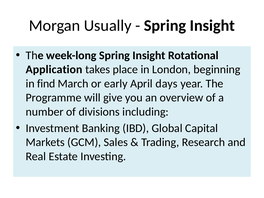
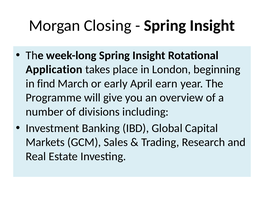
Usually: Usually -> Closing (108, 26)
days: days -> earn (167, 84)
